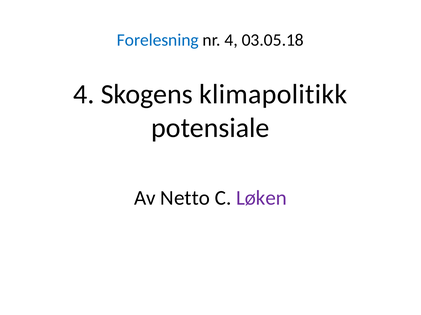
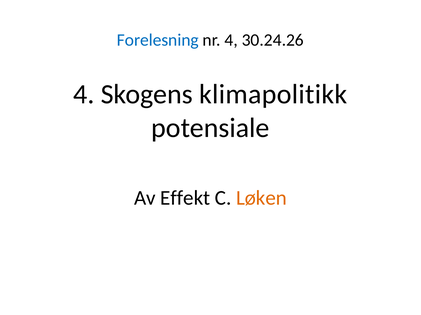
03.05.18: 03.05.18 -> 30.24.26 (273, 40)
Netto: Netto -> Effekt (185, 198)
Løken colour: purple -> orange (262, 198)
